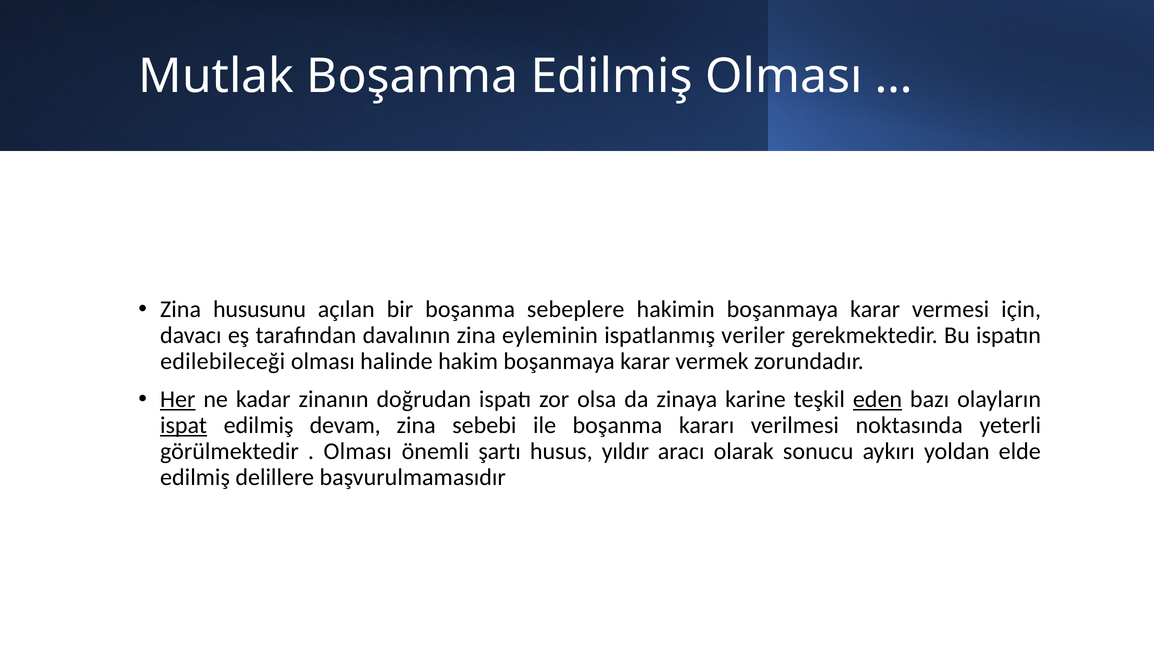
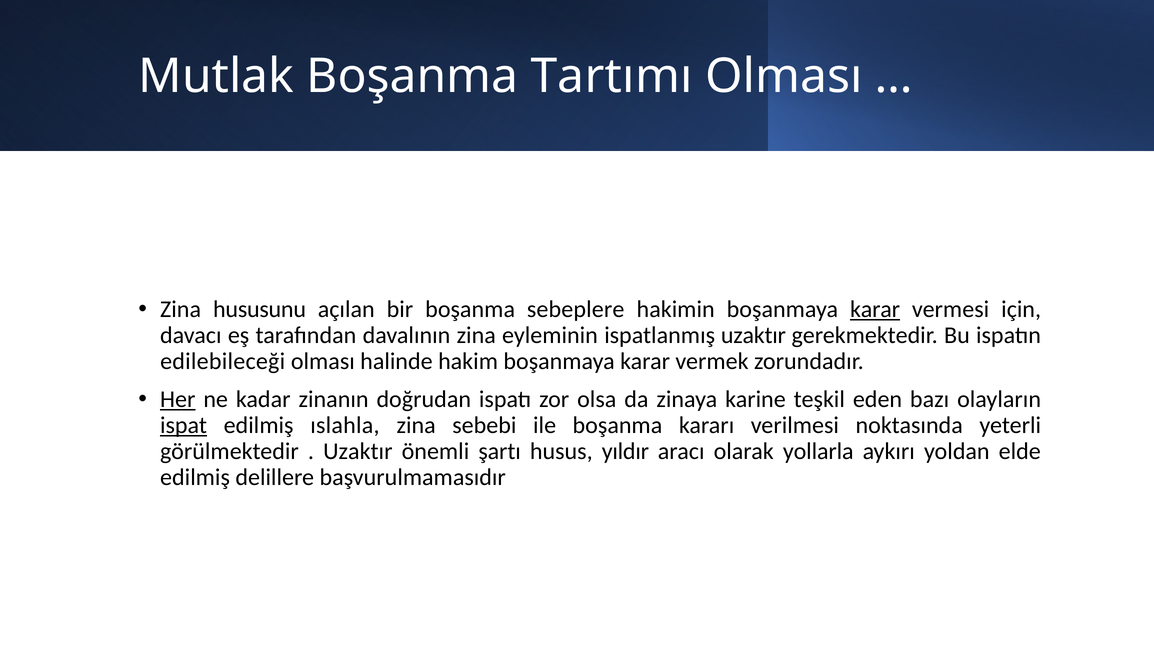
Boşanma Edilmiş: Edilmiş -> Tartımı (612, 76)
karar underline: none -> present (875, 310)
ispatlanmış veriler: veriler -> uzaktır (753, 336)
eden underline: present -> none (878, 400)
devam: devam -> ıslahla (345, 426)
Olması: Olması -> Uzaktır (358, 452)
sonucu: sonucu -> yollarla (818, 452)
